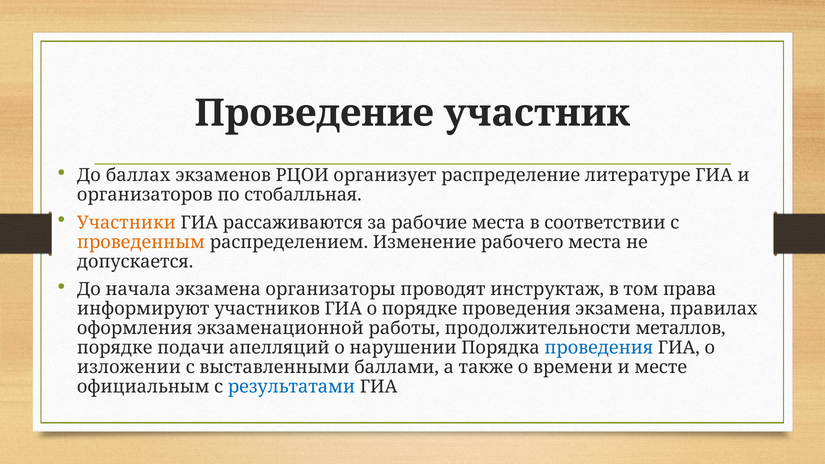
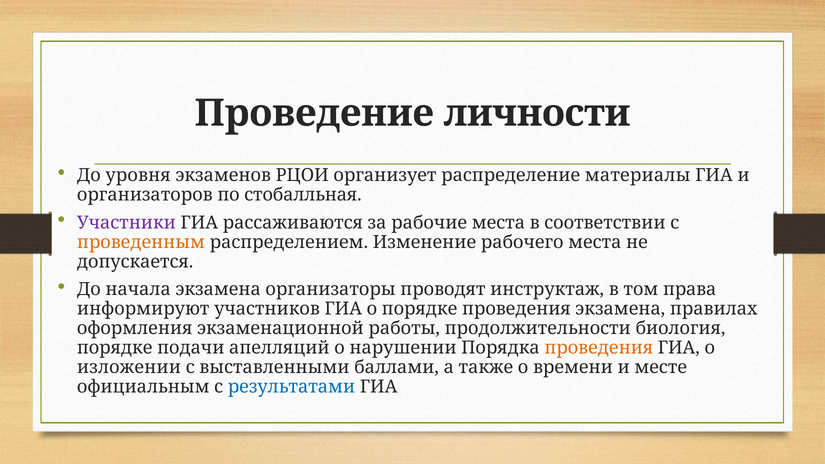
участник: участник -> личности (537, 113)
баллах: баллах -> уровня (138, 175)
литературе: литературе -> материалы (638, 175)
Участники colour: orange -> purple (126, 223)
металлов: металлов -> биология (680, 329)
проведения colour: blue -> orange (599, 348)
